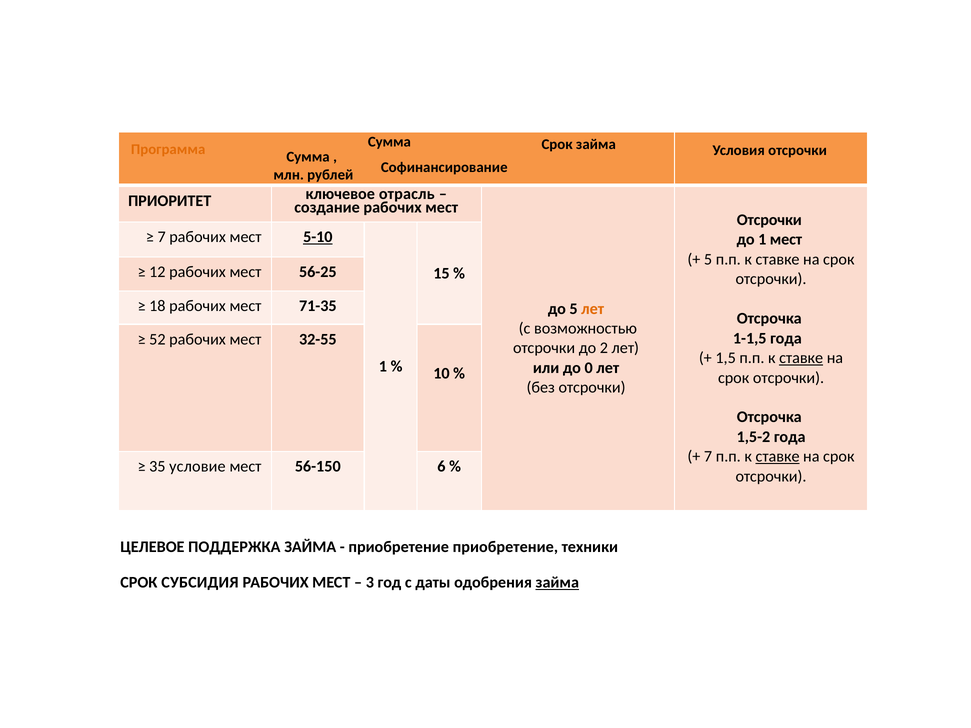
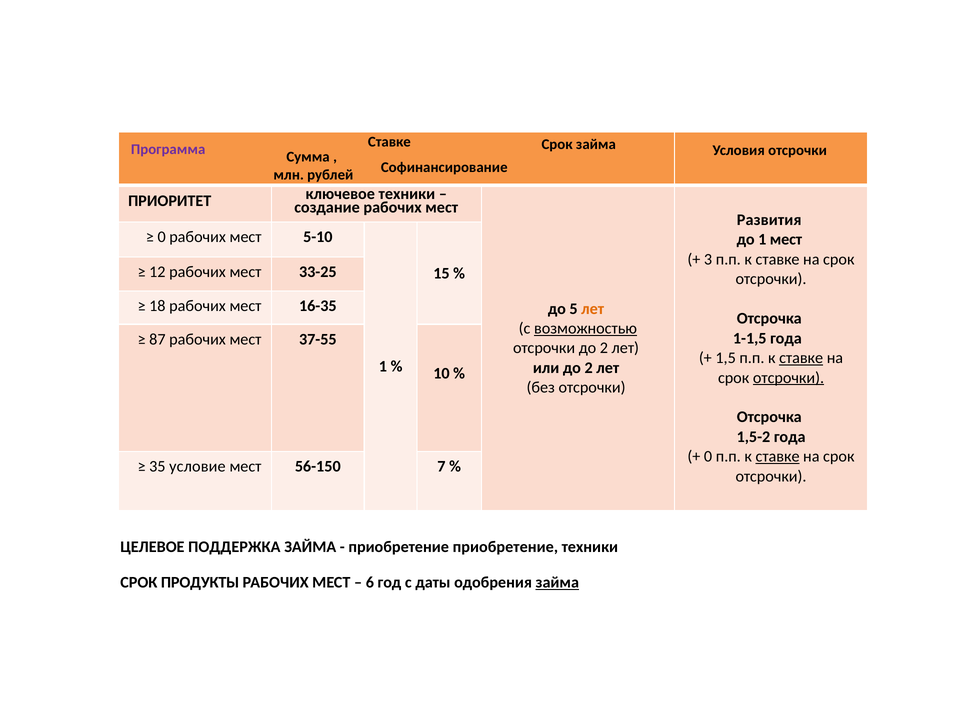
Сумма: Сумма -> Ставке (389, 142)
Программа colour: orange -> purple (168, 149)
ключевое отрасль: отрасль -> техники (407, 194)
Отсрочки: Отсрочки -> Развития (769, 220)
7: 7 -> 0 (162, 237)
5-10 underline: present -> none (318, 237)
5: 5 -> 3 (708, 259)
56-25: 56-25 -> 33-25 (318, 272)
71-35: 71-35 -> 16-35 (318, 306)
возможностью underline: none -> present (586, 329)
52: 52 -> 87 (157, 339)
32-55: 32-55 -> 37-55 (318, 339)
или до 0: 0 -> 2 (589, 368)
отсрочки underline: none -> present (789, 378)
7: 7 -> 0 (708, 457)
6: 6 -> 7 (441, 466)
СУБСИДИЯ: СУБСИДИЯ -> ПРОДУКТЫ (200, 583)
3: 3 -> 6 (370, 583)
